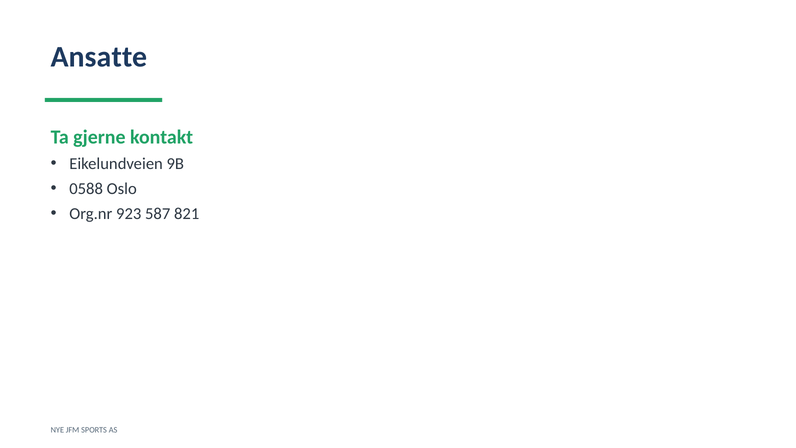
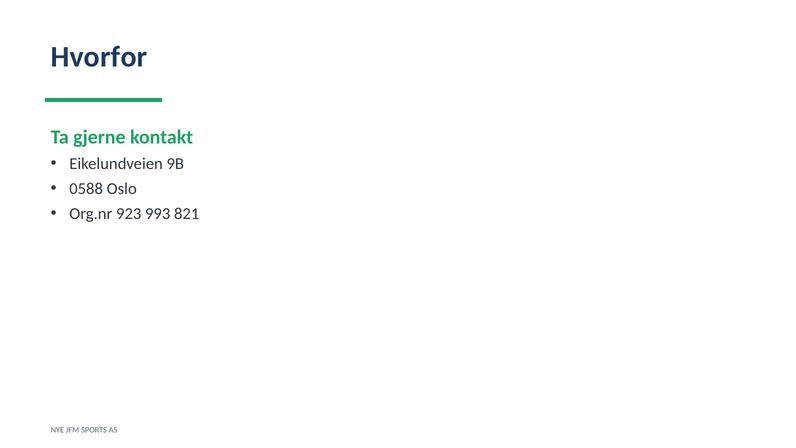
Ansatte: Ansatte -> Hvorfor (99, 57)
587: 587 -> 993 (158, 213)
